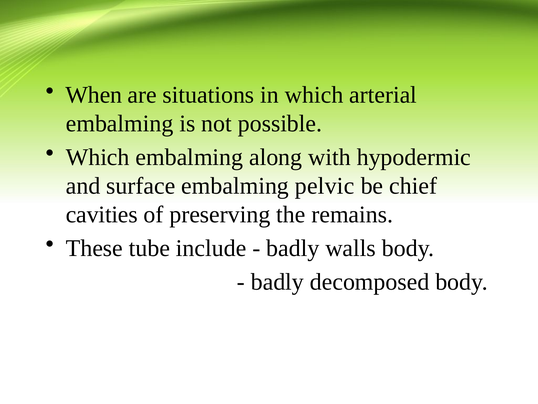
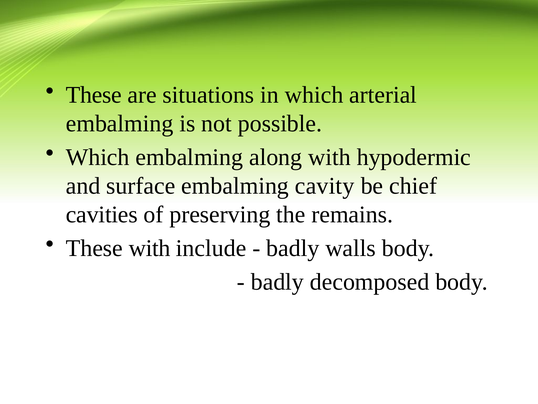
When: When -> These (94, 95)
pelvic: pelvic -> cavity (325, 186)
These tube: tube -> with (150, 248)
